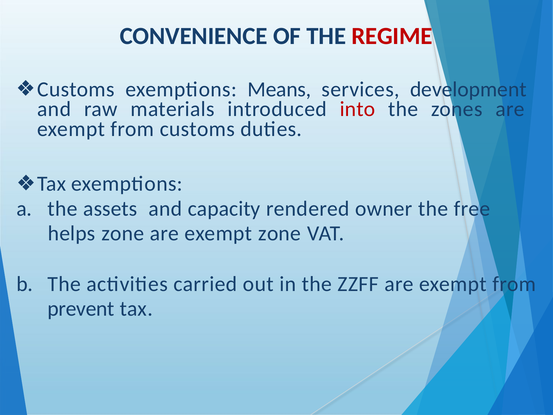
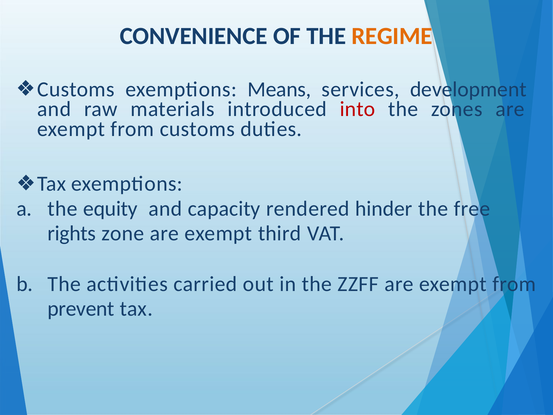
REGIME colour: red -> orange (392, 36)
assets: assets -> equity (110, 209)
owner: owner -> hinder (384, 209)
helps: helps -> rights (72, 233)
exempt zone: zone -> third (280, 233)
